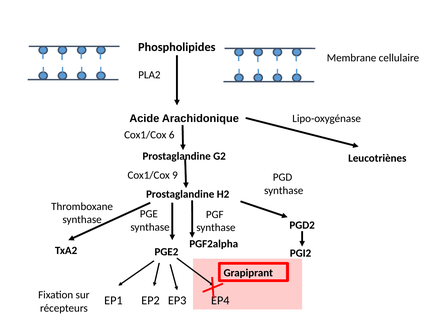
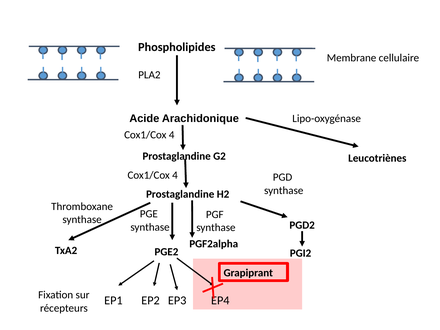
6: 6 -> 4 (172, 135)
9: 9 -> 4 (175, 175)
